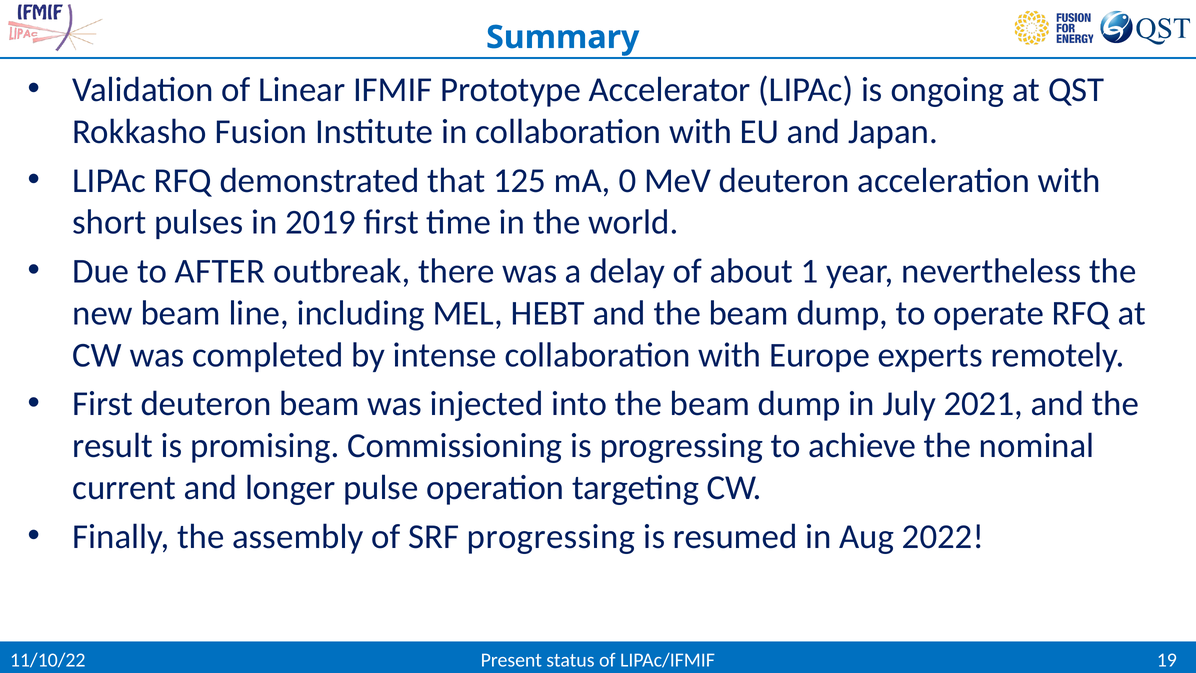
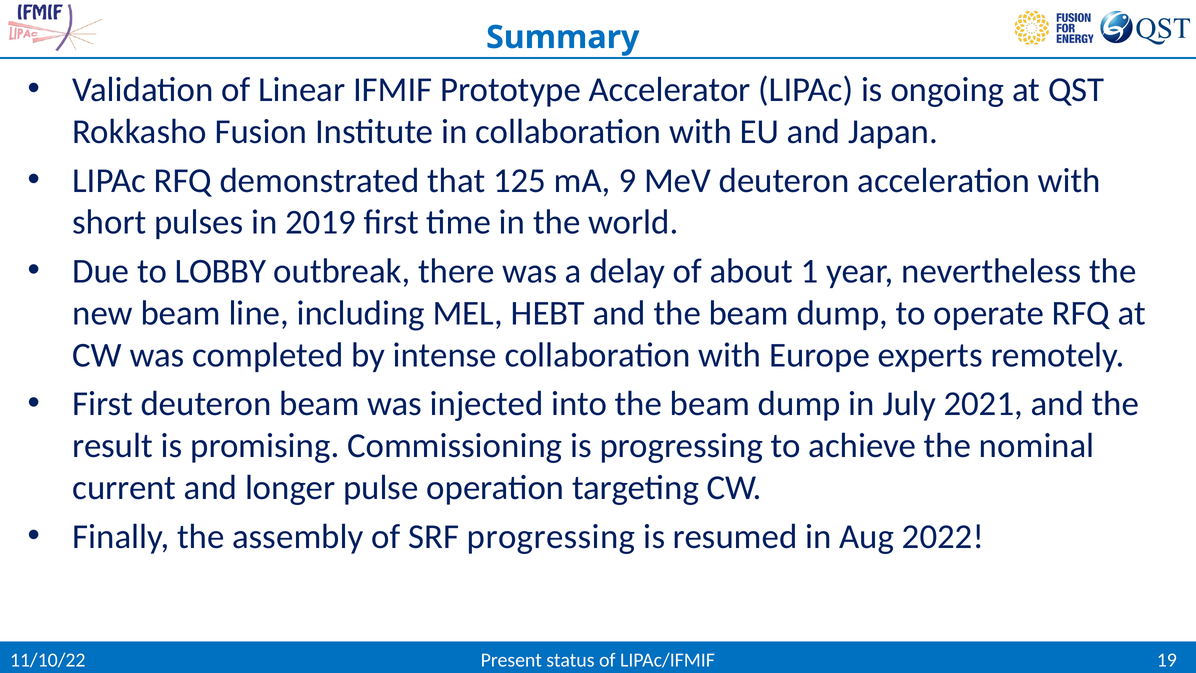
0: 0 -> 9 (627, 180)
AFTER: AFTER -> LOBBY (220, 271)
